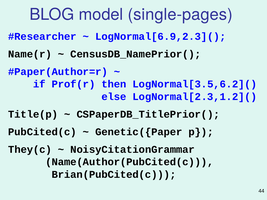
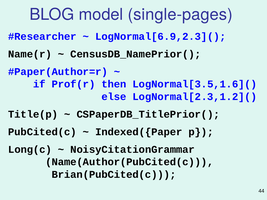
LogNormal[3.5,6.2](: LogNormal[3.5,6.2]( -> LogNormal[3.5,1.6]( (195, 84)
Genetic({Paper: Genetic({Paper -> Indexed({Paper (139, 132)
They(c: They(c -> Long(c (30, 150)
